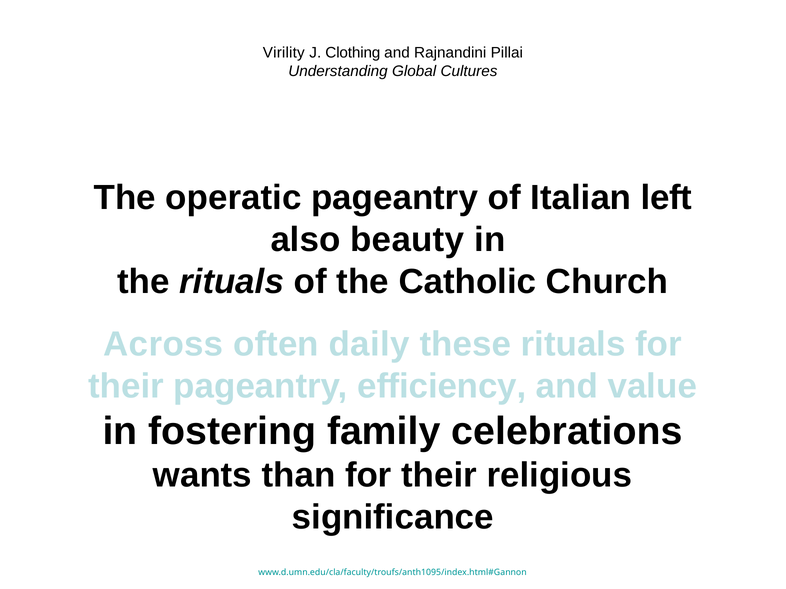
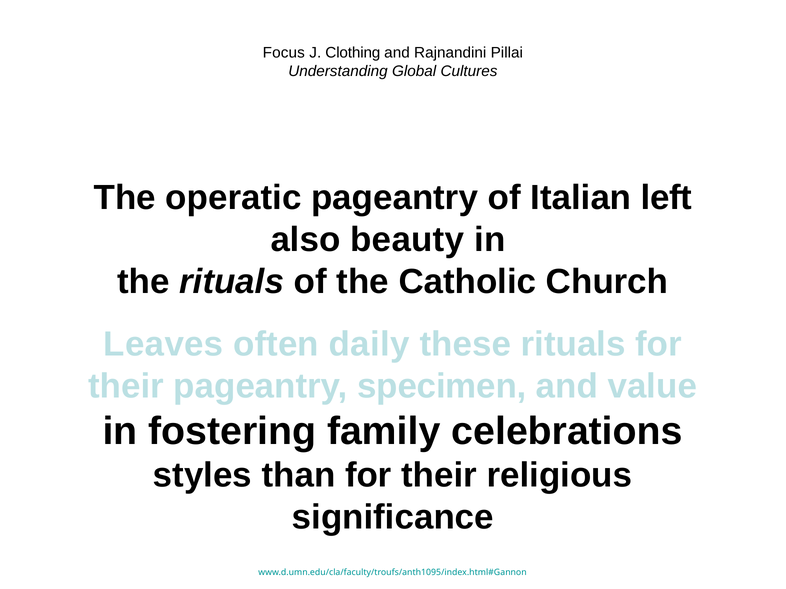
Virility: Virility -> Focus (284, 53)
Across: Across -> Leaves (163, 345)
efficiency: efficiency -> specimen (442, 387)
wants: wants -> styles (202, 476)
